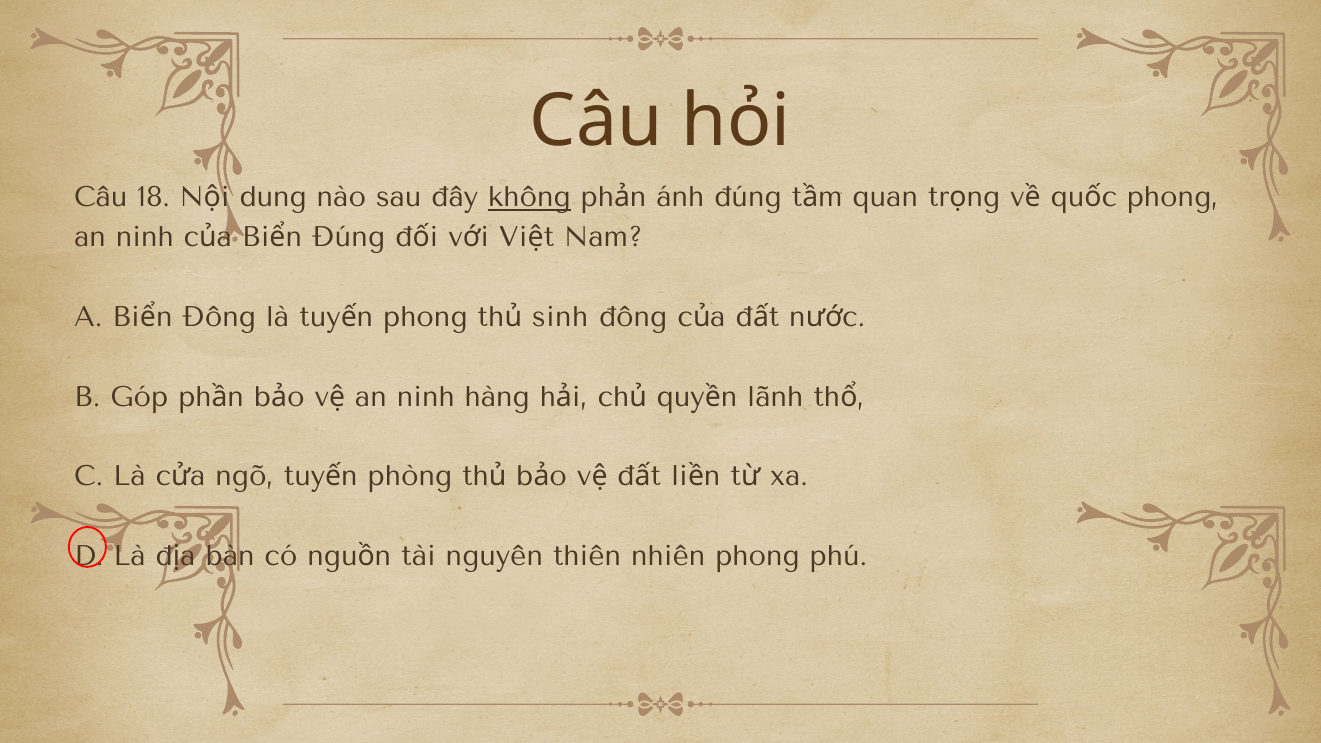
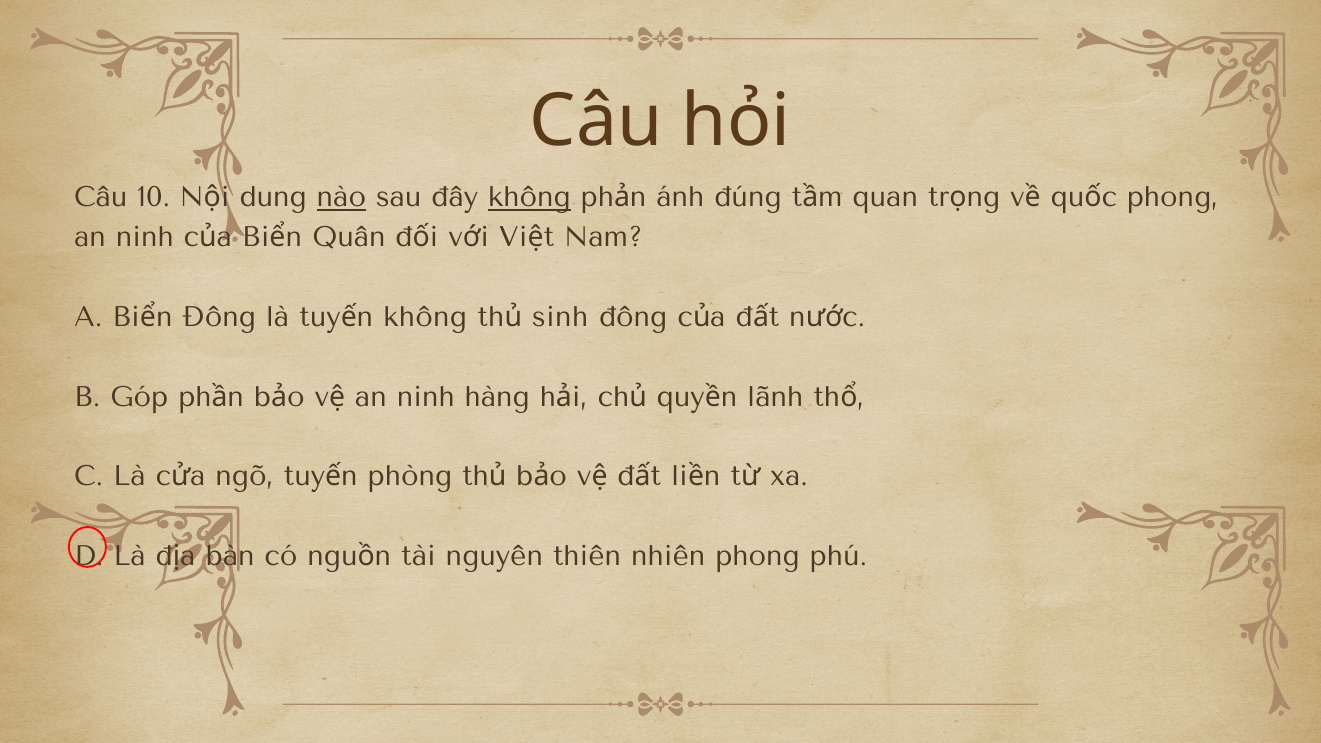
18: 18 -> 10 (154, 198)
nào underline: none -> present (341, 198)
Đúng: Đúng -> Quân (349, 237)
phong: phong -> không (425, 317)
